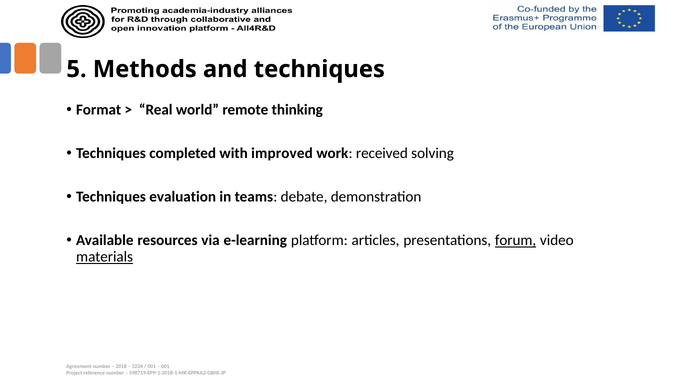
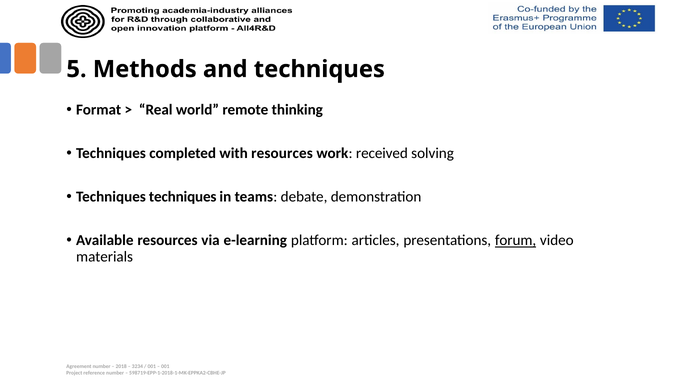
with improved: improved -> resources (282, 153)
Techniques evaluation: evaluation -> techniques (183, 197)
materials underline: present -> none (105, 257)
